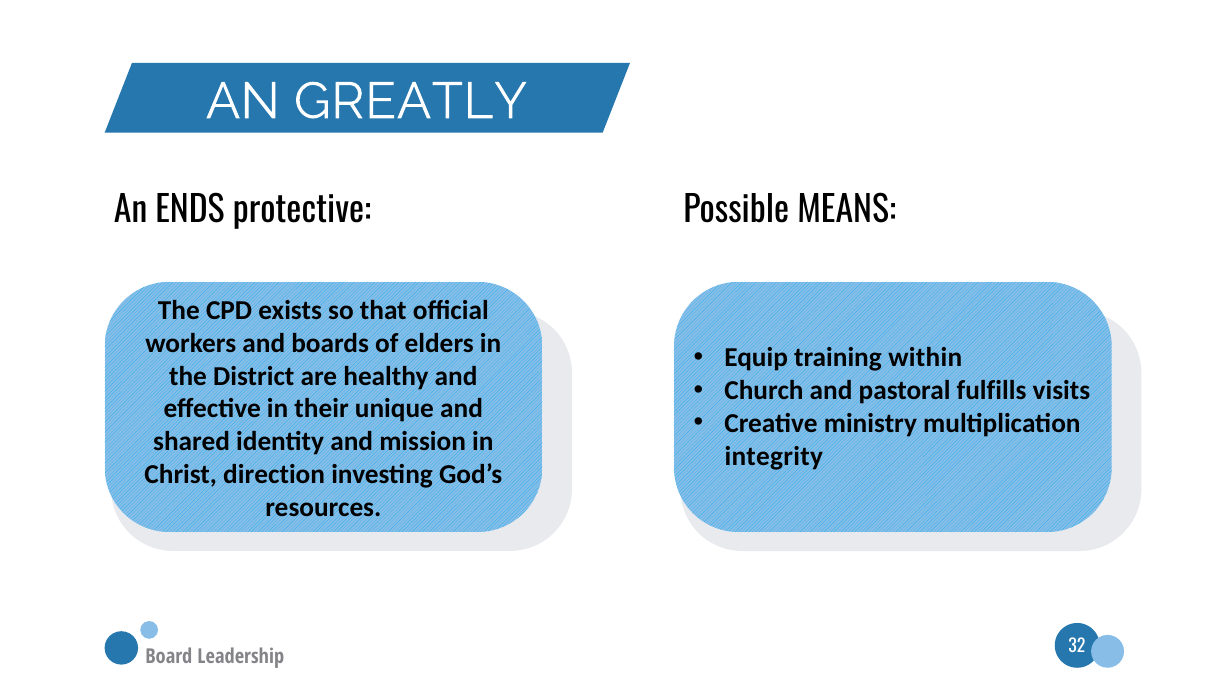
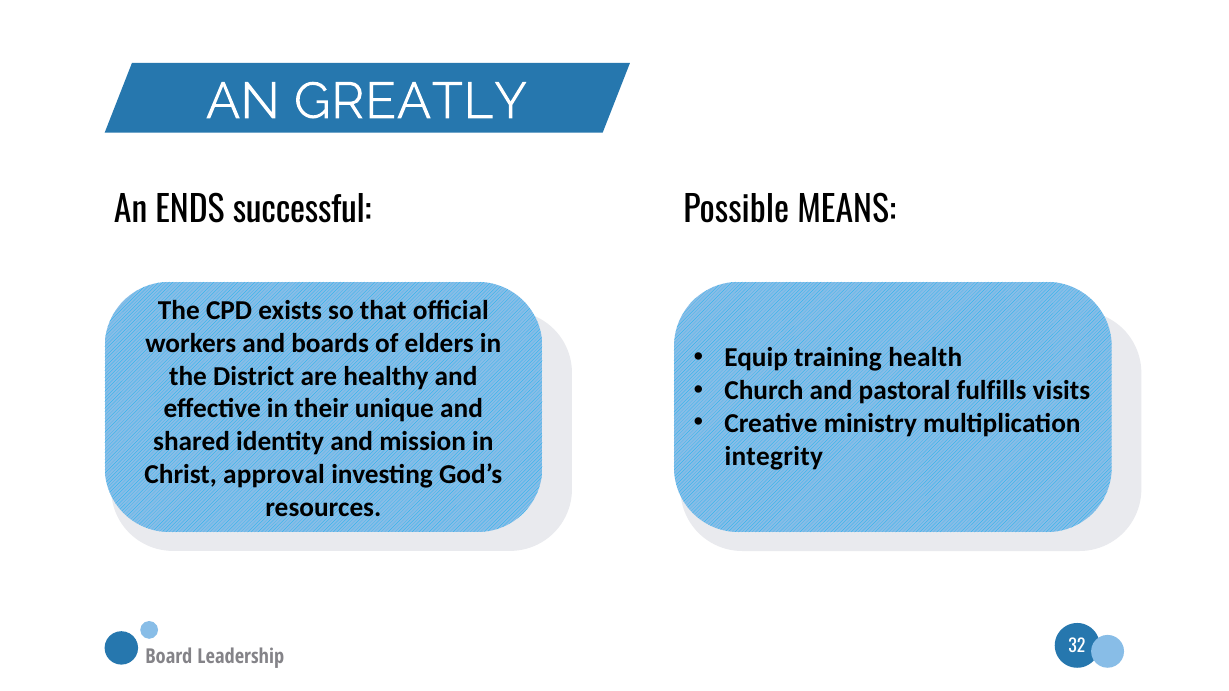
protective: protective -> successful (302, 211)
within: within -> health (925, 358)
direction: direction -> approval (274, 475)
